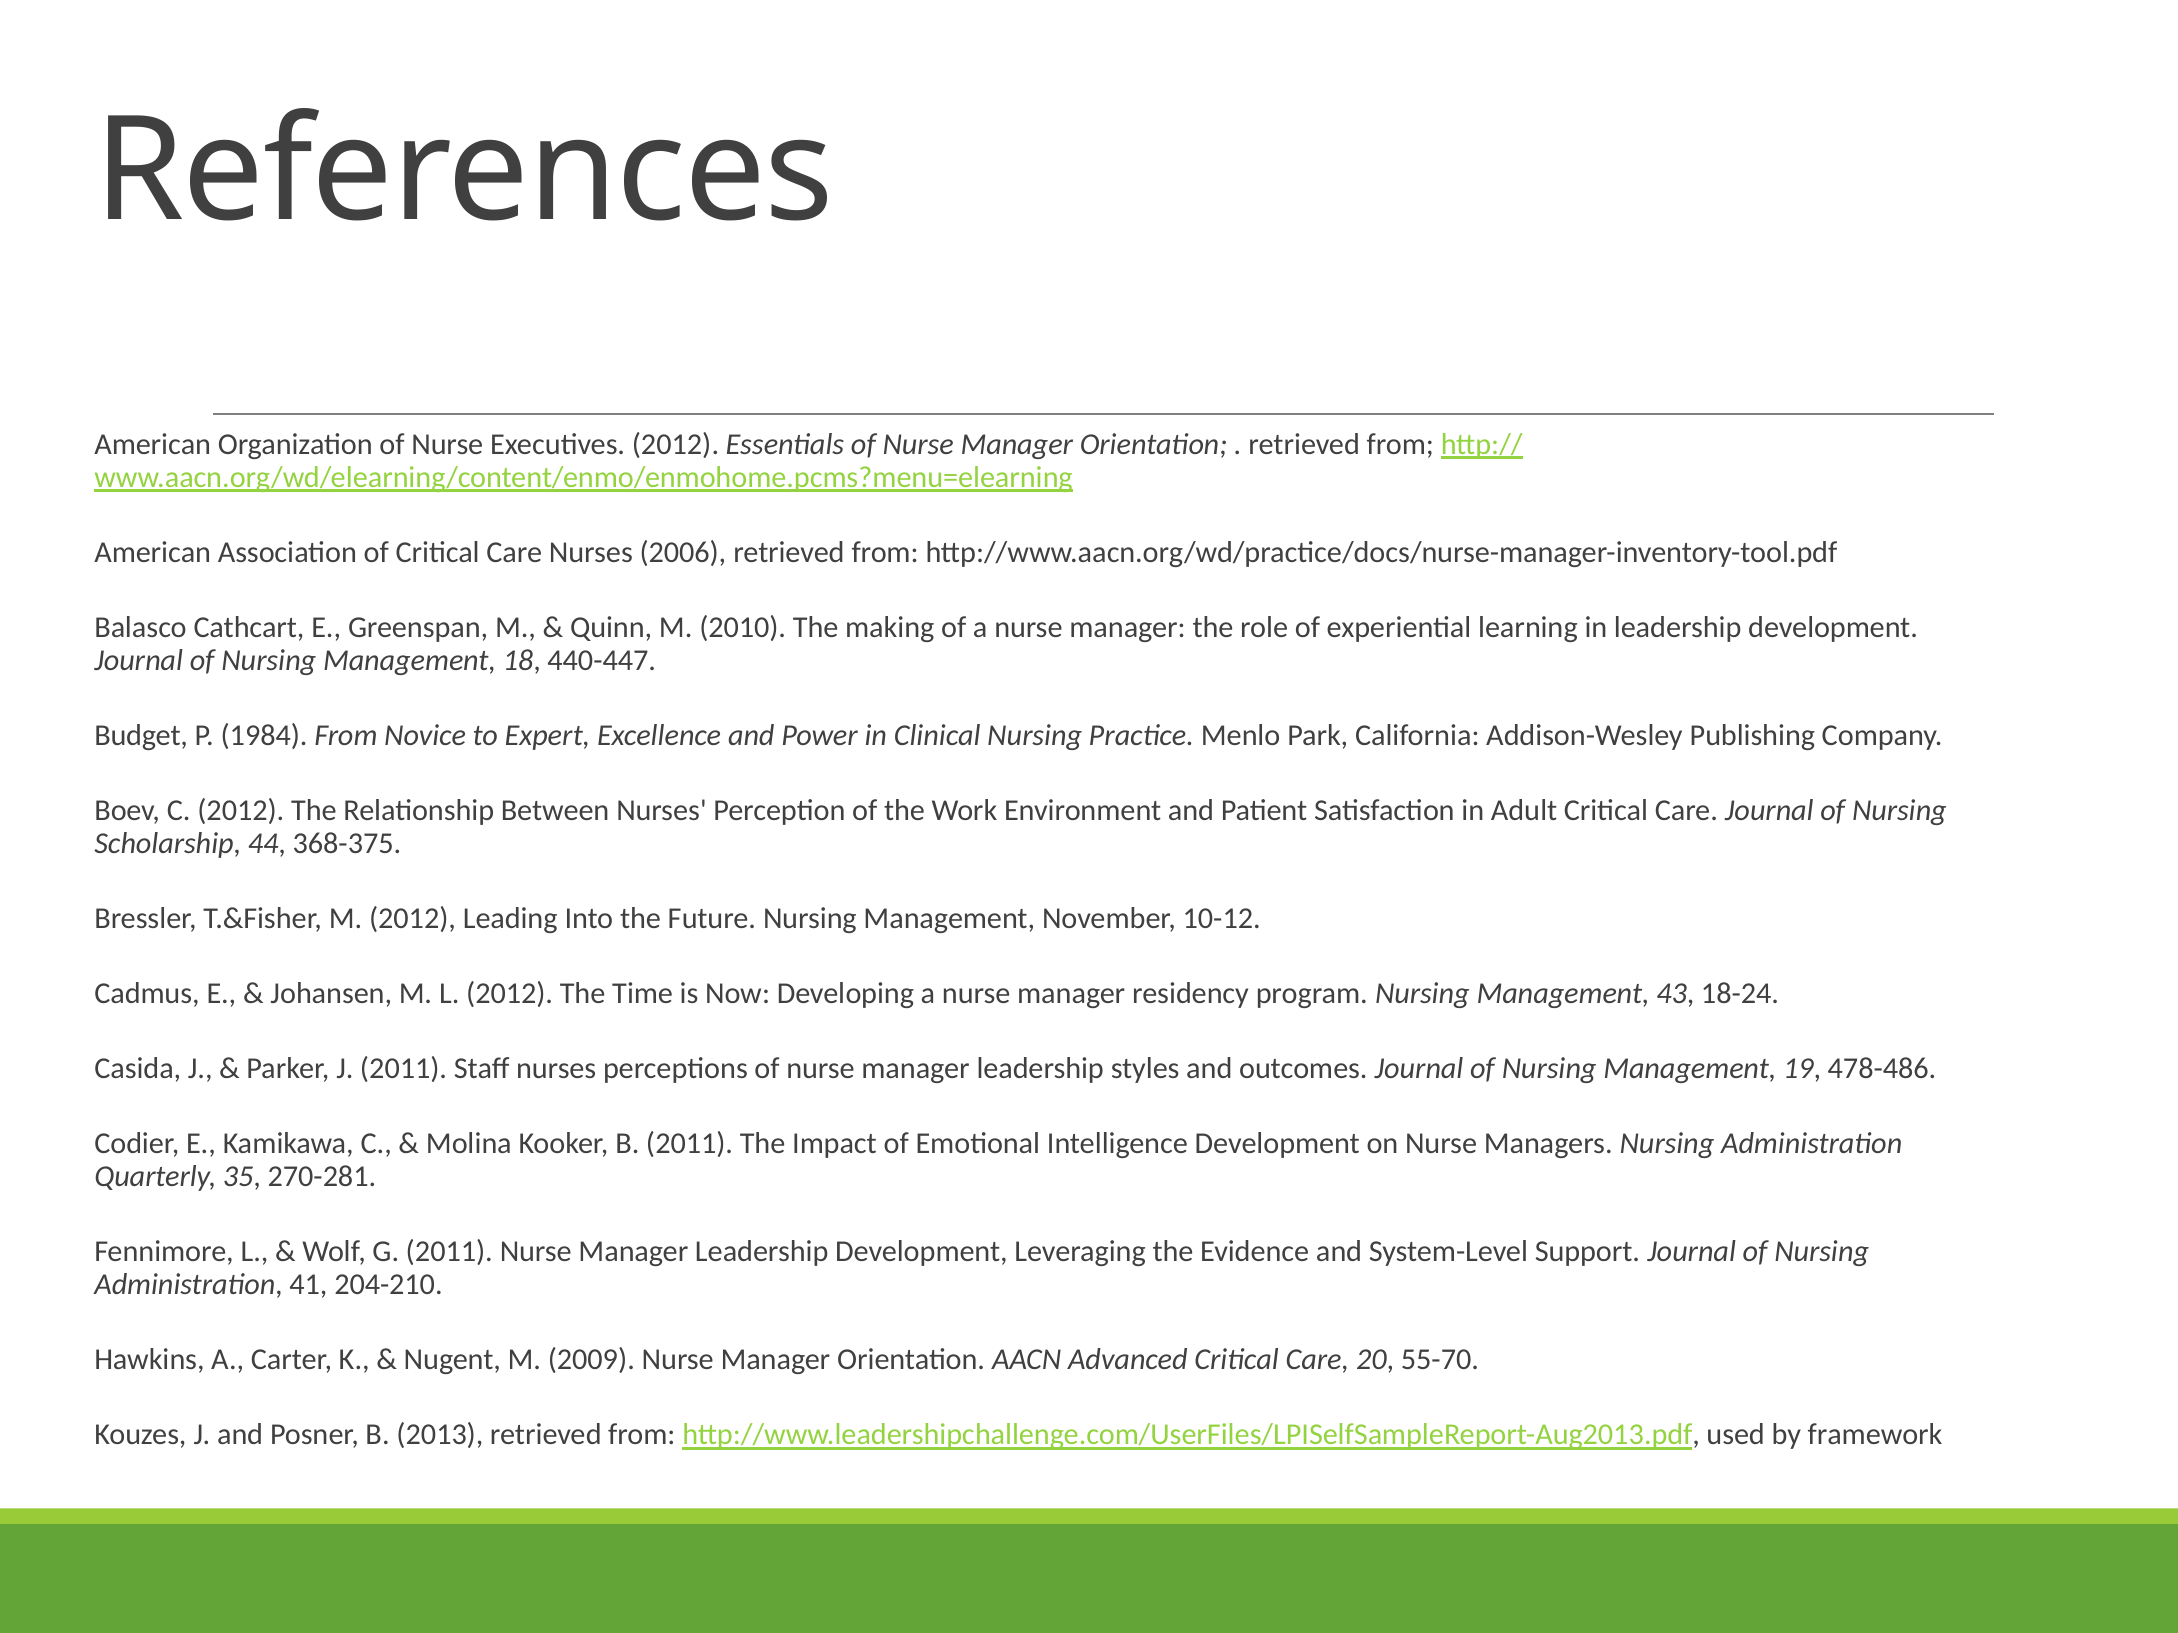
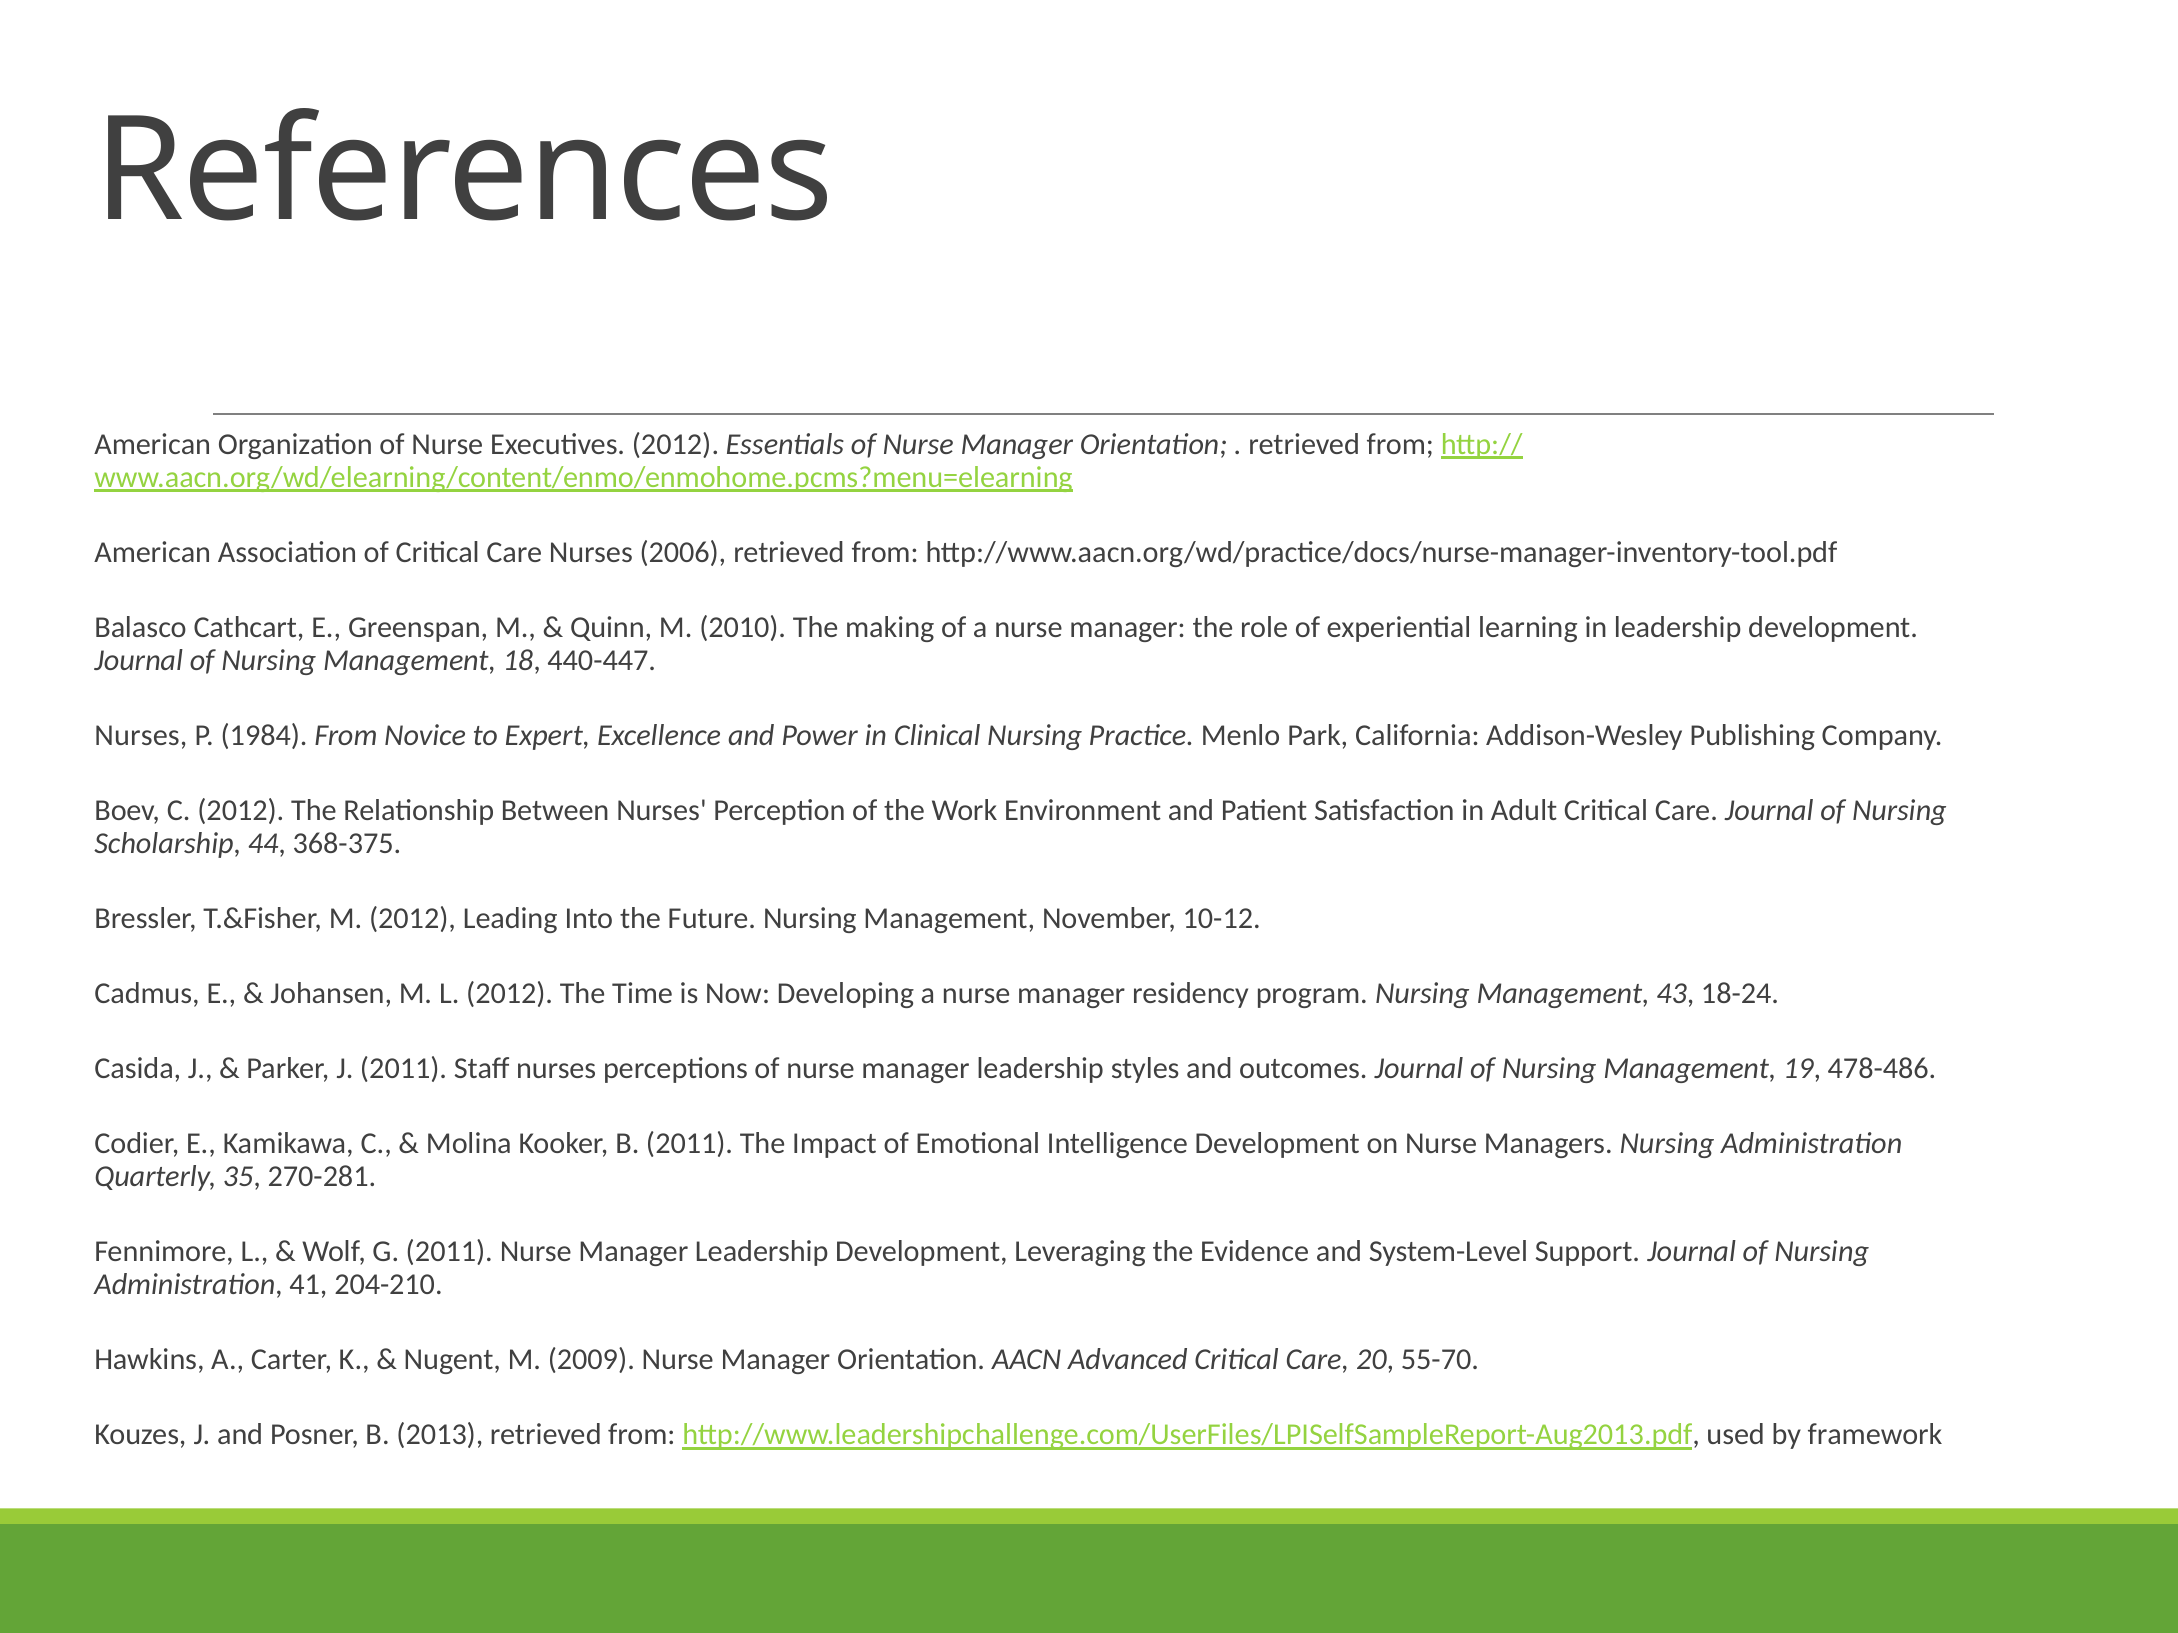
Budget: Budget -> Nurses (141, 736)
